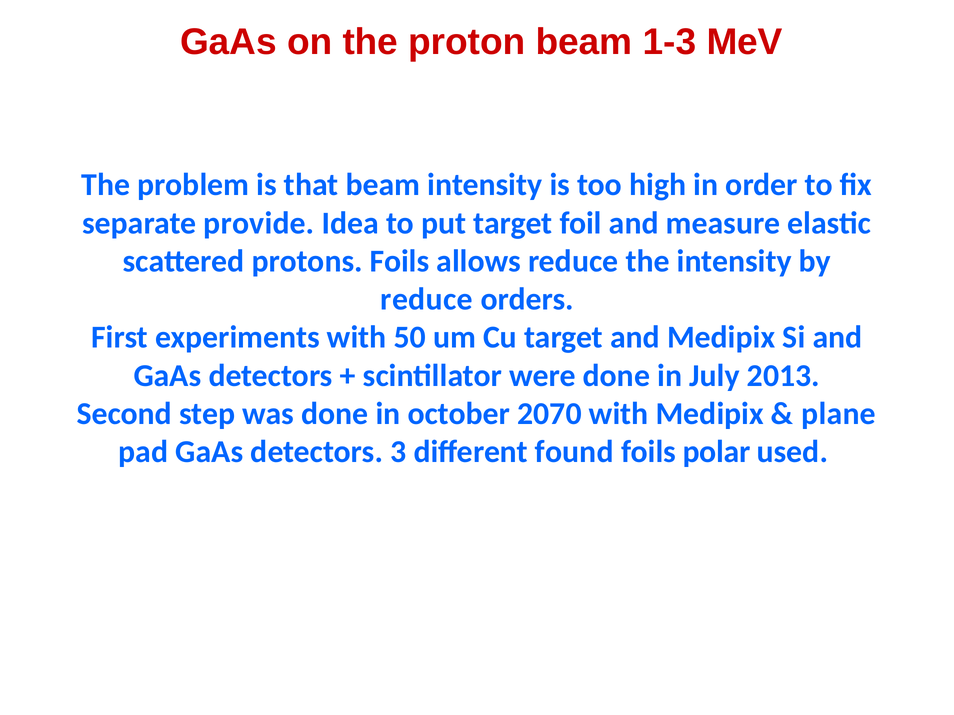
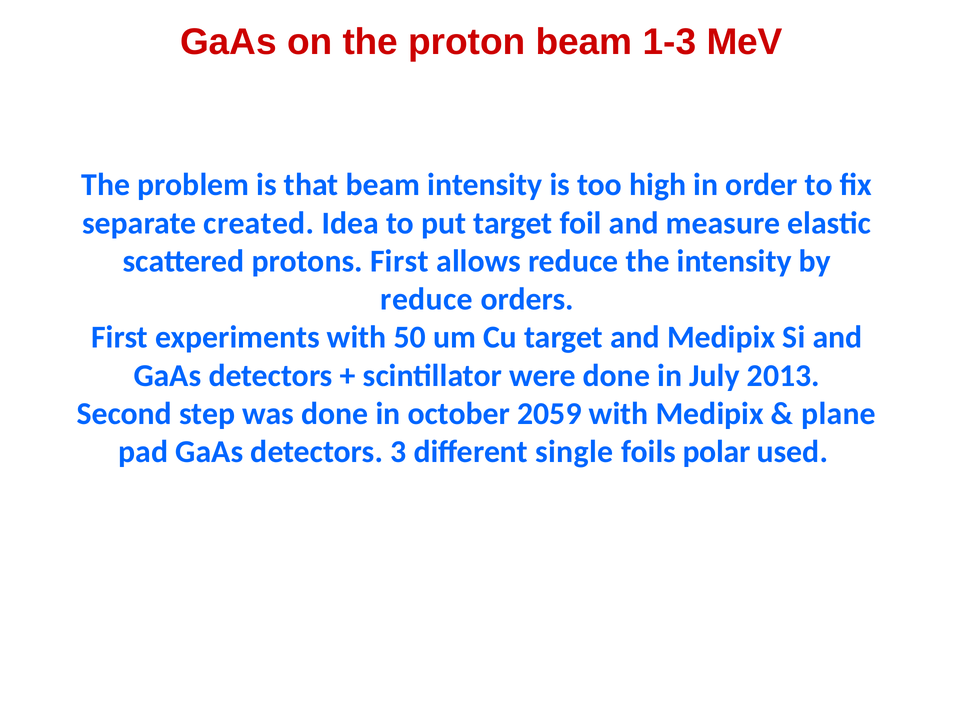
provide: provide -> created (259, 223)
protons Foils: Foils -> First (399, 261)
2070: 2070 -> 2059 (549, 414)
found: found -> single (574, 452)
